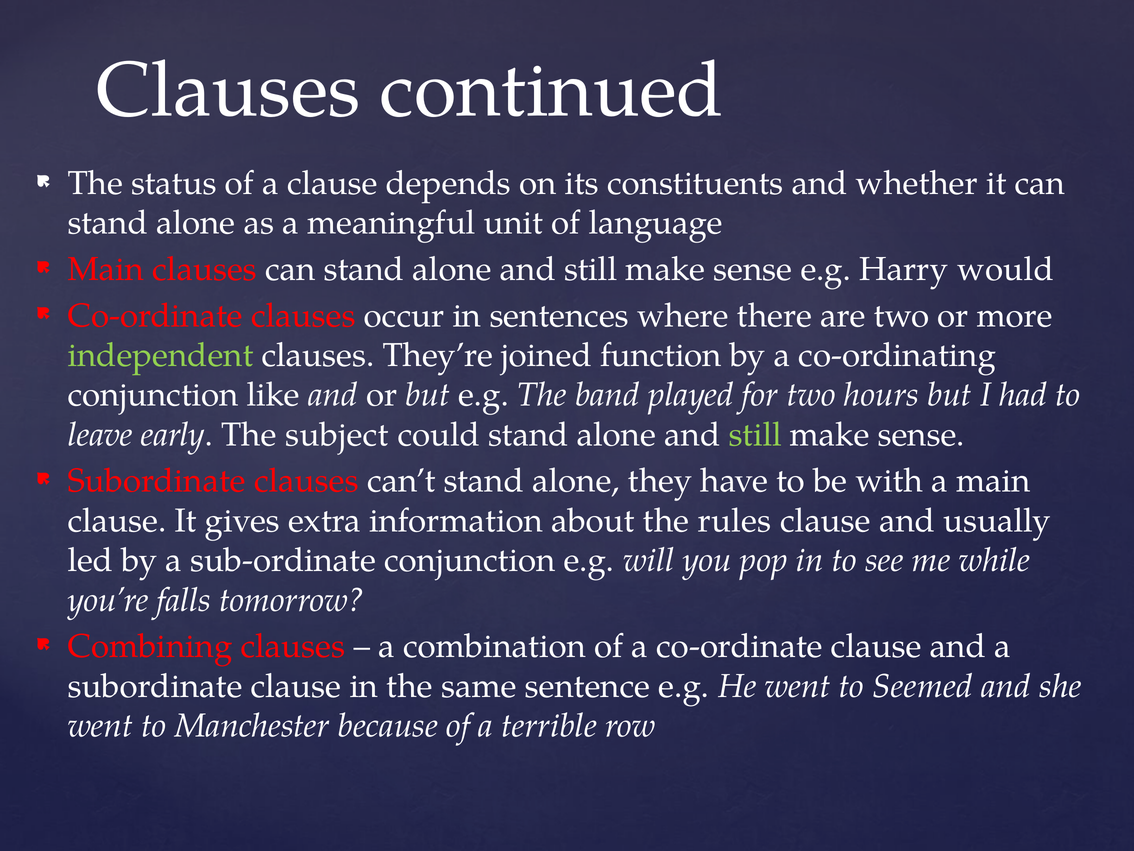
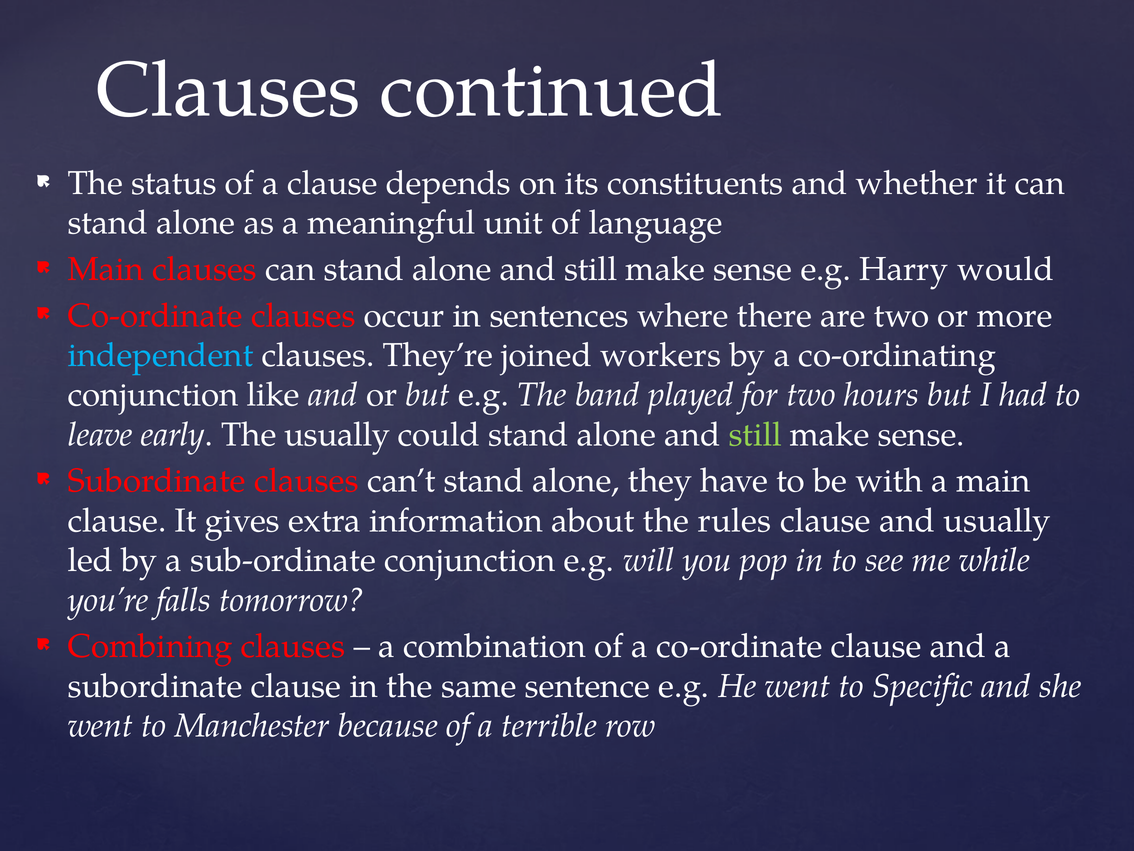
independent colour: light green -> light blue (160, 355)
function: function -> workers (661, 355)
The subject: subject -> usually (337, 434)
Seemed: Seemed -> Specific (923, 686)
